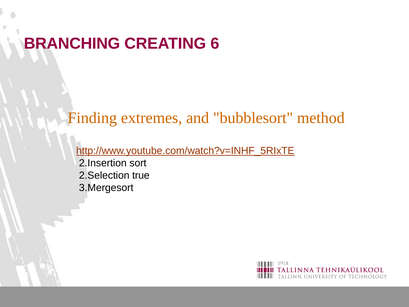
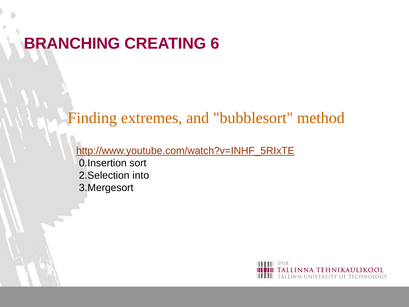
2.Insertion: 2.Insertion -> 0.Insertion (103, 163)
true: true -> into (141, 175)
